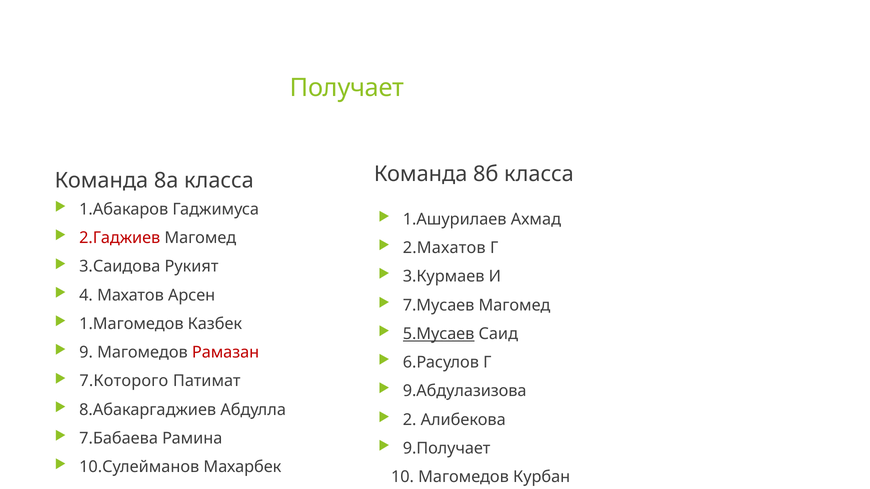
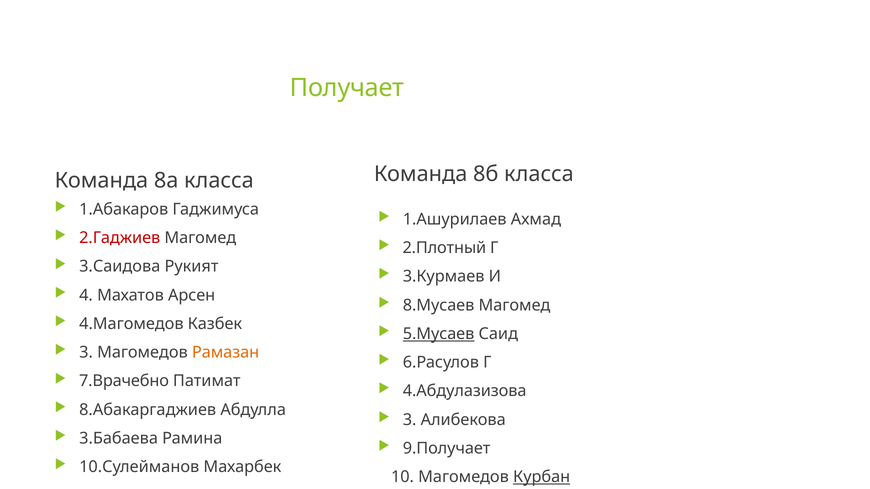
2.Махатов: 2.Махатов -> 2.Плотный (444, 248)
7.Мусаев: 7.Мусаев -> 8.Мусаев (439, 305)
1.Магомедов: 1.Магомедов -> 4.Магомедов (131, 324)
9: 9 -> 3 (86, 353)
Рамазан colour: red -> orange (226, 353)
7.Которого: 7.Которого -> 7.Врачебно (124, 381)
9.Абдулазизова: 9.Абдулазизова -> 4.Абдулазизова (465, 391)
2: 2 -> 3 (410, 420)
7.Бабаева: 7.Бабаева -> 3.Бабаева (119, 439)
Курбан underline: none -> present (542, 477)
